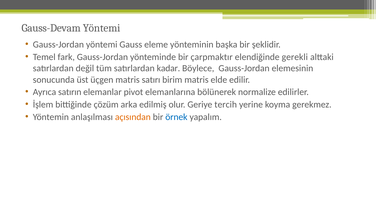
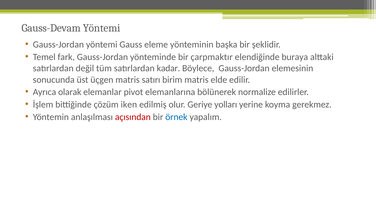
gerekli: gerekli -> buraya (295, 57)
satırın: satırın -> olarak (70, 92)
arka: arka -> iken (129, 104)
tercih: tercih -> yolları (226, 104)
açısından colour: orange -> red (133, 117)
